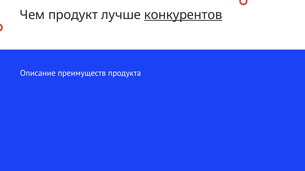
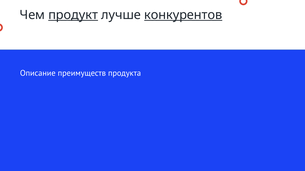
продукт underline: none -> present (73, 15)
